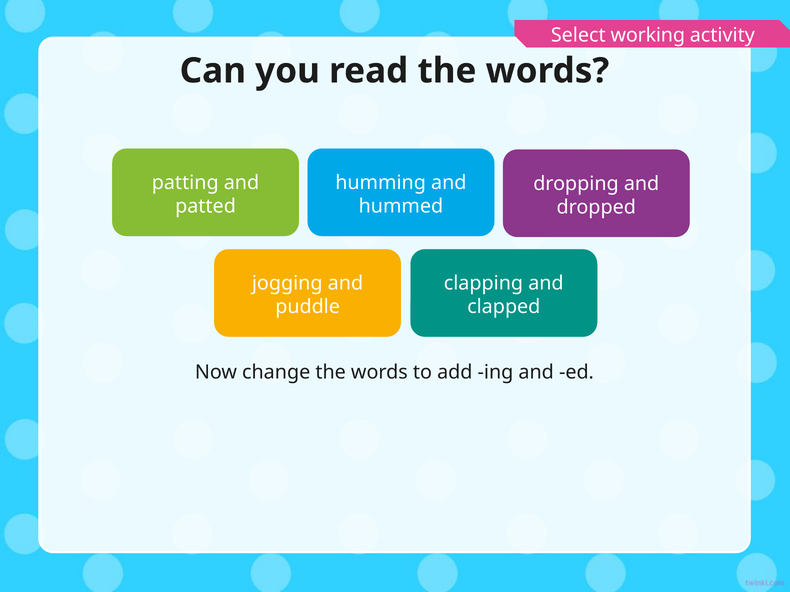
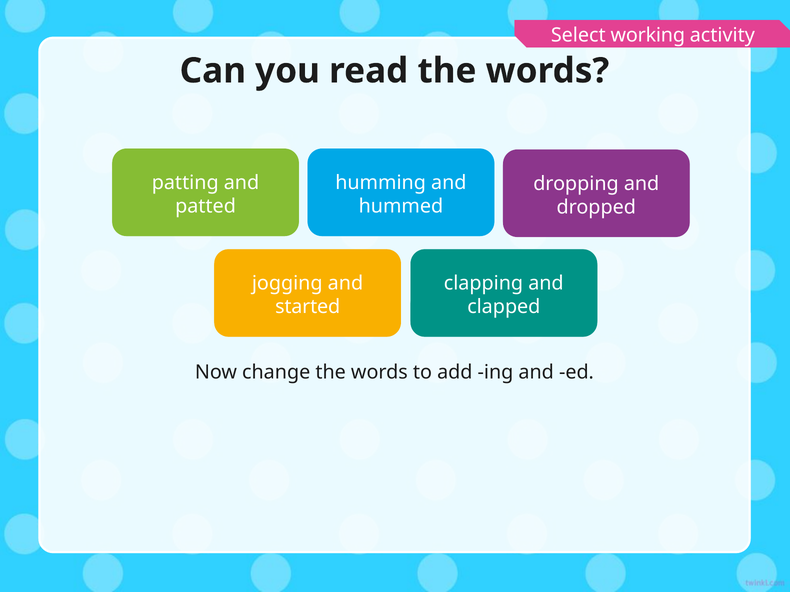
puddle: puddle -> started (308, 307)
